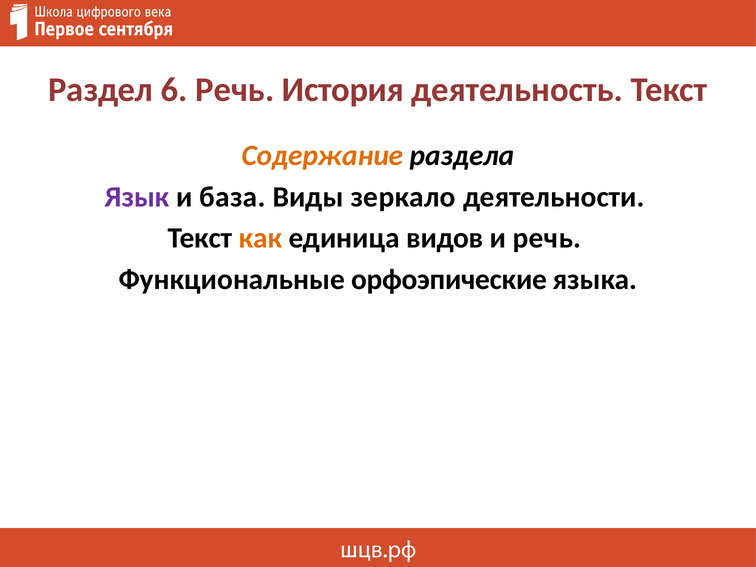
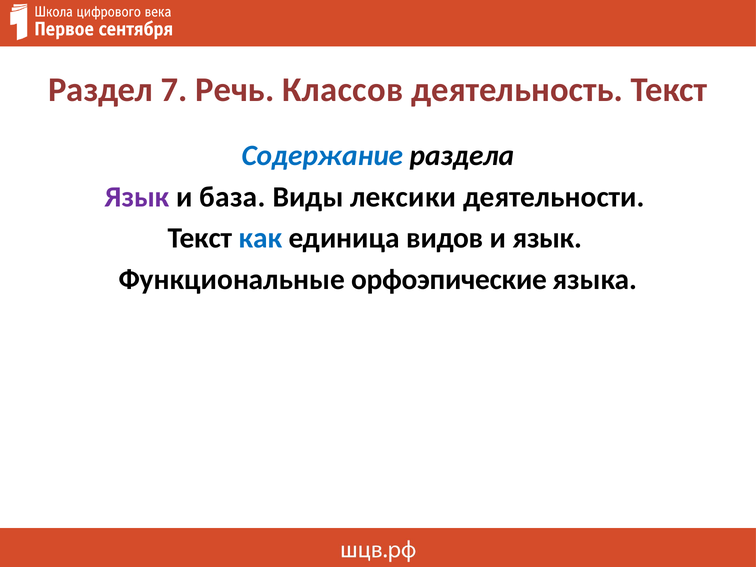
6: 6 -> 7 (174, 90)
История: История -> Классов (343, 90)
Содержание colour: orange -> blue (323, 156)
зеркало: зеркало -> лексики (403, 197)
как colour: orange -> blue (260, 238)
и речь: речь -> язык (547, 238)
